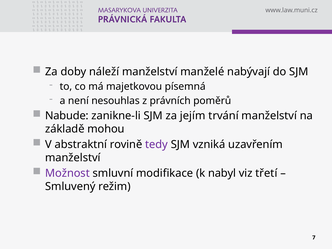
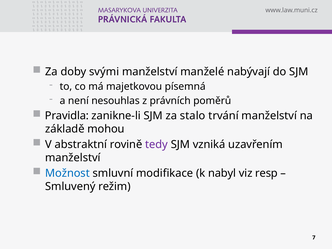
náleží: náleží -> svými (104, 72)
Nabude: Nabude -> Pravidla (67, 116)
jejím: jejím -> stalo (193, 116)
Možnost colour: purple -> blue (67, 173)
třetí: třetí -> resp (267, 173)
